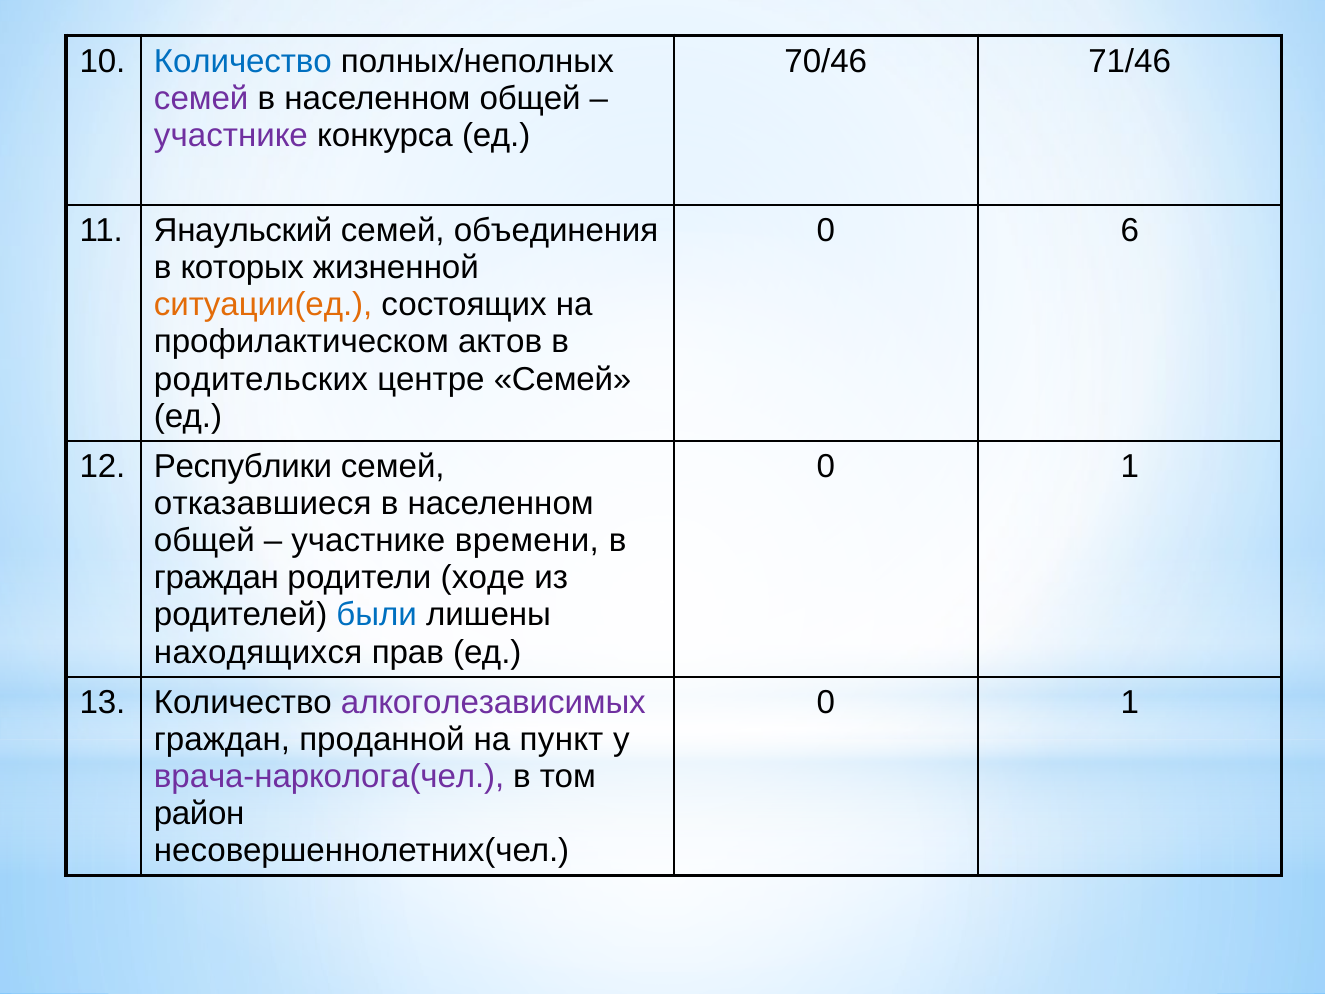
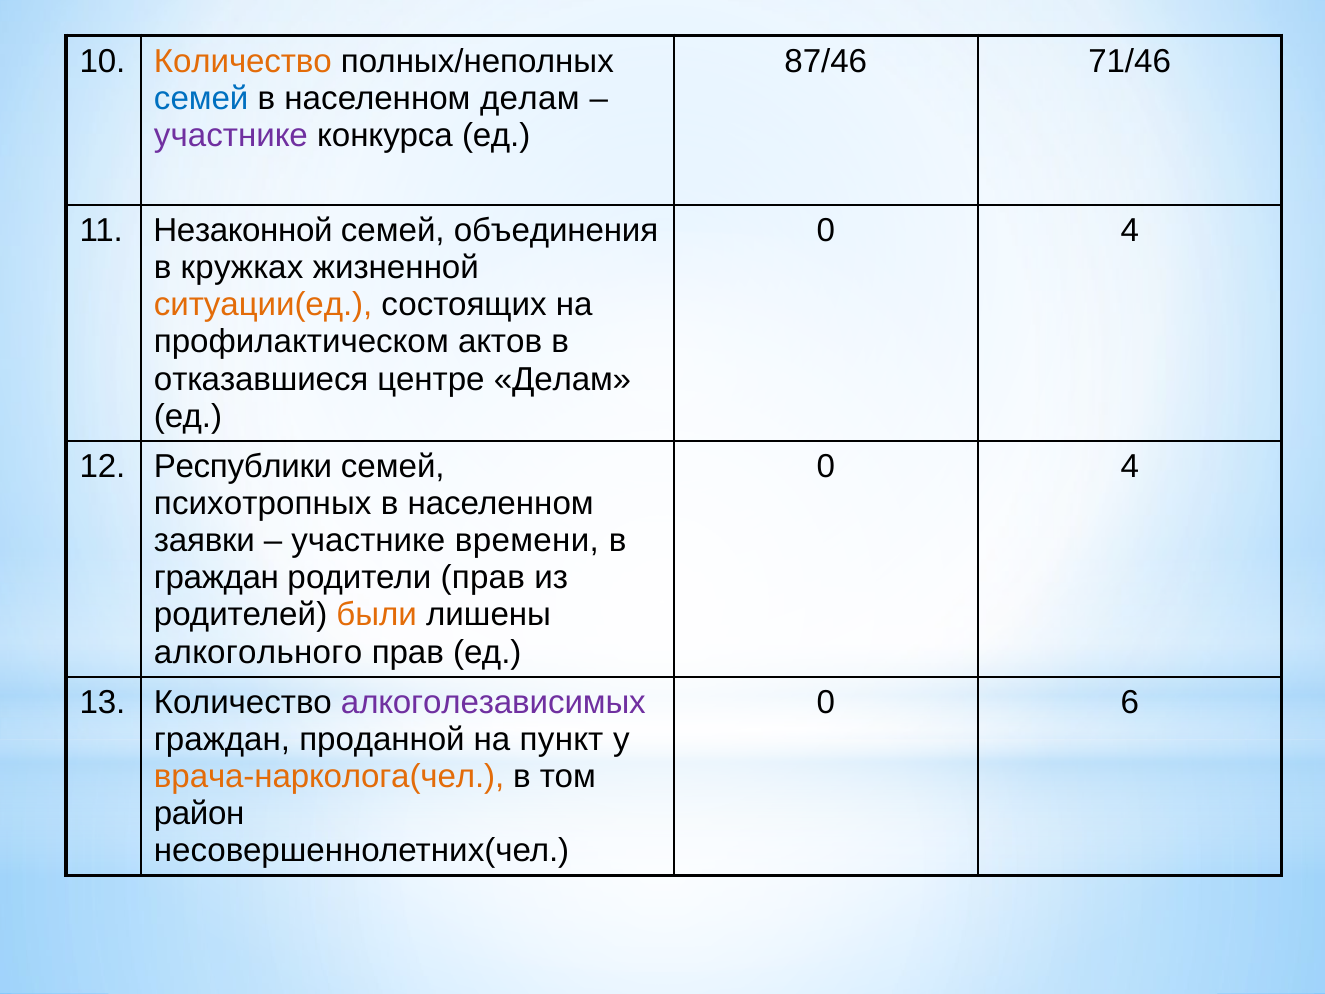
Количество colour: blue -> orange (243, 61)
70/46: 70/46 -> 87/46 (826, 61)
семей colour: purple -> blue (201, 98)
общей: общей -> делам (530, 98)
Янаульский: Янаульский -> Незаконной (243, 231)
6: 6 -> 4 (1130, 231)
которых: которых -> кружках (242, 268)
родительских: родительских -> отказавшиеся (261, 379)
центре Семей: Семей -> Делам (562, 379)
1: 1 -> 4 (1130, 466)
отказавшиеся: отказавшиеся -> психотропных (263, 504)
общей: общей -> заявки (204, 541)
родители ходе: ходе -> прав (483, 578)
были colour: blue -> orange (377, 615)
находящихся: находящихся -> алкогольного (258, 652)
1: 1 -> 6 (1130, 702)
врача-нарколога(чел colour: purple -> orange (329, 777)
